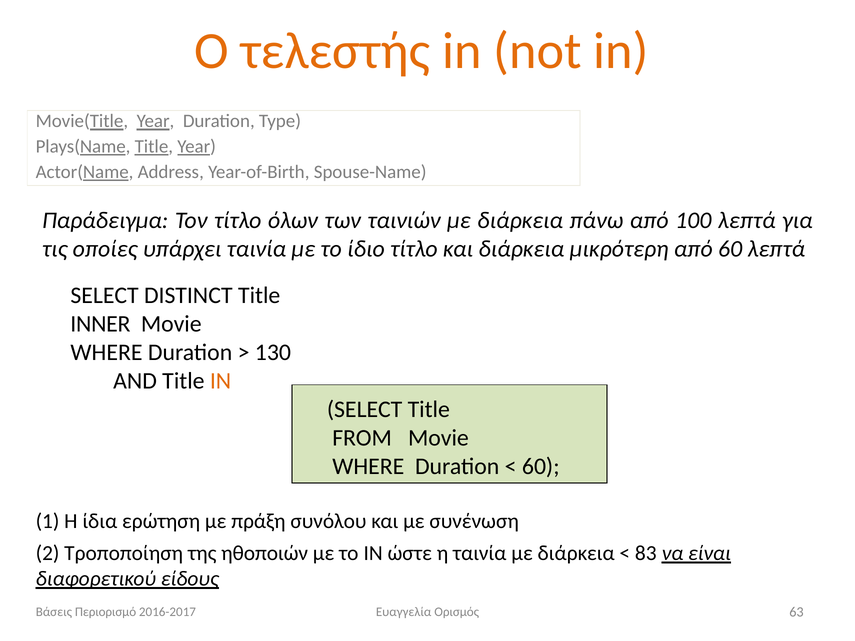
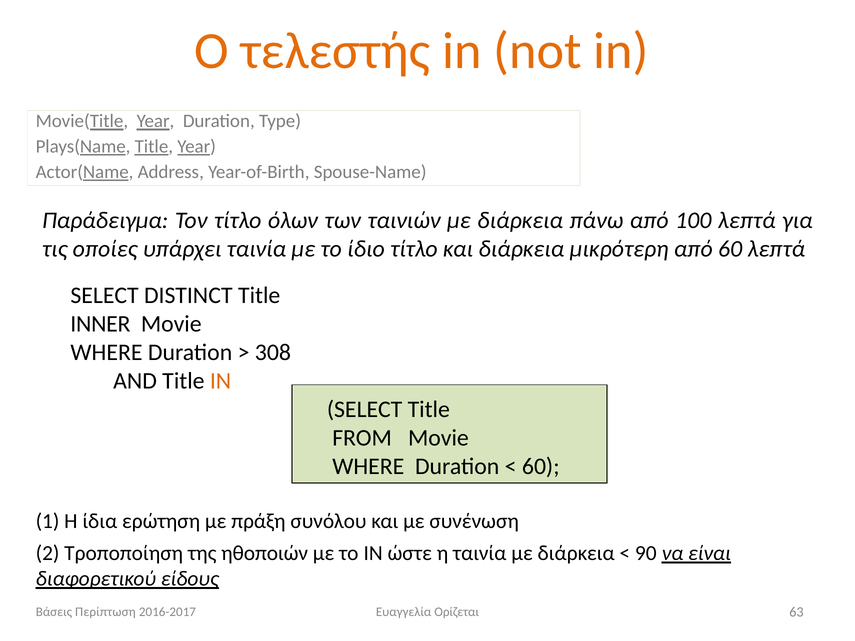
130: 130 -> 308 (273, 352)
83: 83 -> 90 (646, 553)
Περιορισμό: Περιορισμό -> Περίπτωση (105, 612)
Ορισμός: Ορισμός -> Ορίζεται (457, 612)
